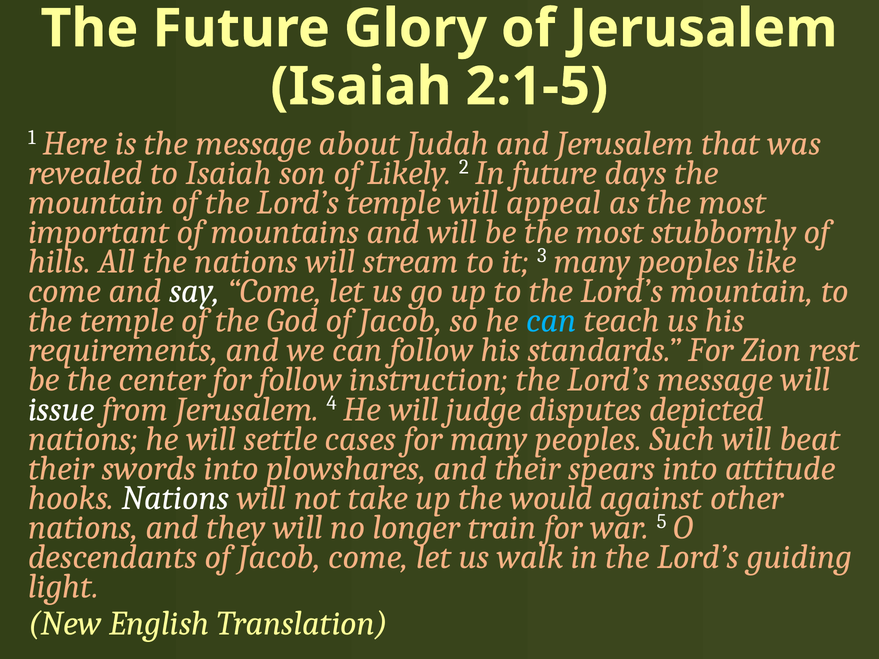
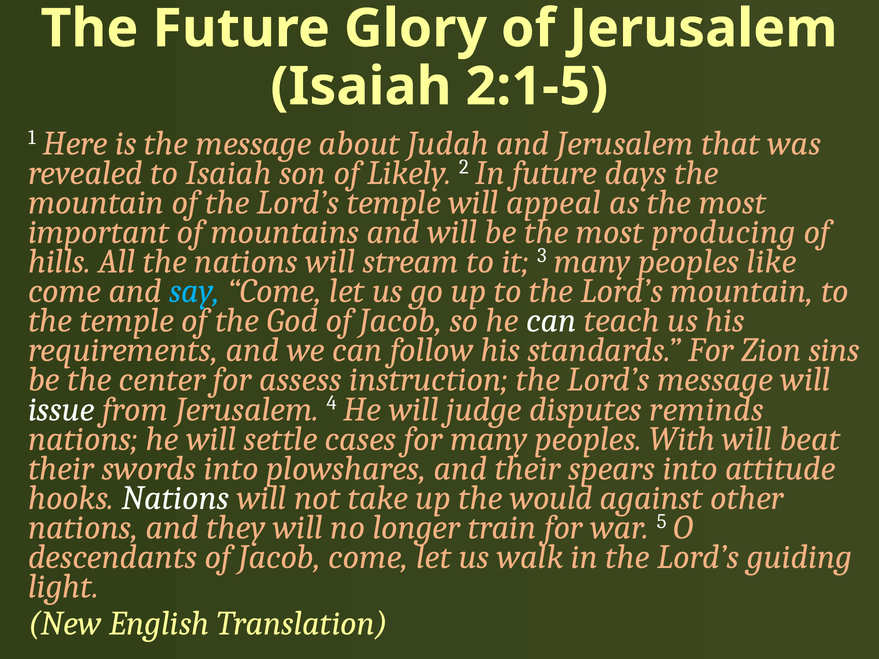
stubbornly: stubbornly -> producing (723, 232)
say colour: white -> light blue (195, 291)
can colour: light blue -> white (551, 321)
rest: rest -> sins (834, 350)
for follow: follow -> assess (300, 380)
depicted: depicted -> reminds (707, 409)
Such: Such -> With (682, 439)
